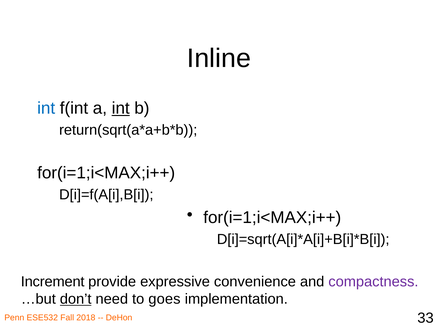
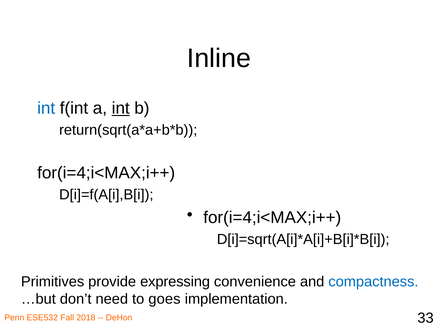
for(i=1;i<MAX;i++: for(i=1;i<MAX;i++ -> for(i=4;i<MAX;i++ (106, 173)
for(i=1;i<MAX;i++: for(i=1;i<MAX;i++ -> for(i=4;i<MAX;i++ (272, 218)
Increment: Increment -> Primitives (53, 282)
expressive: expressive -> expressing (175, 282)
compactness colour: purple -> blue (373, 282)
don’t underline: present -> none (76, 300)
